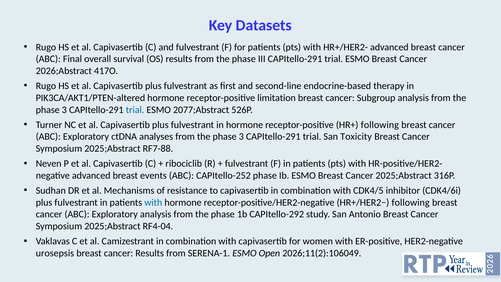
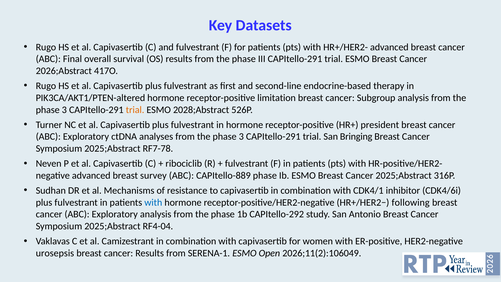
trial colour: blue -> orange (135, 110)
2077;Abstract: 2077;Abstract -> 2028;Abstract (201, 110)
HR+ following: following -> president (380, 125)
Toxicity: Toxicity -> Bringing (356, 137)
RF7-88: RF7-88 -> RF7-78 (158, 148)
events: events -> survey (153, 175)
CAPItello-252: CAPItello-252 -> CAPItello-889 (223, 175)
CDK4/5: CDK4/5 -> CDK4/1 (368, 190)
